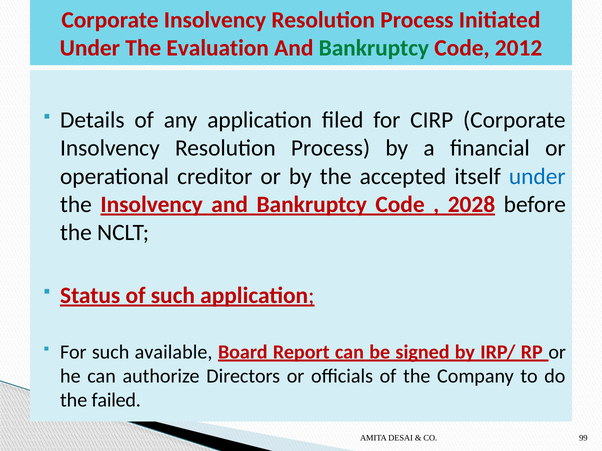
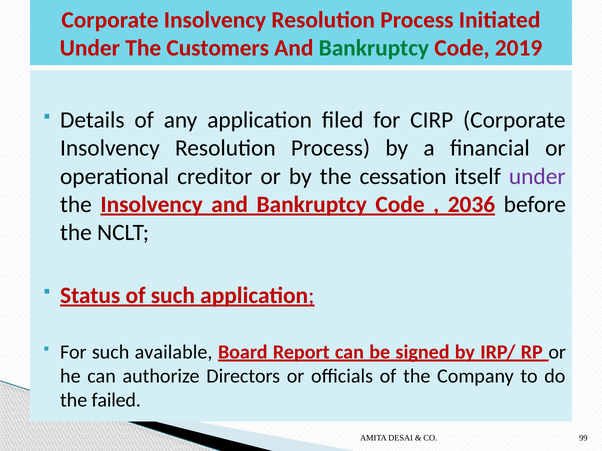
Evaluation: Evaluation -> Customers (218, 48)
2012: 2012 -> 2019 (519, 48)
accepted: accepted -> cessation (403, 177)
under colour: blue -> purple (537, 177)
2028: 2028 -> 2036 (471, 205)
